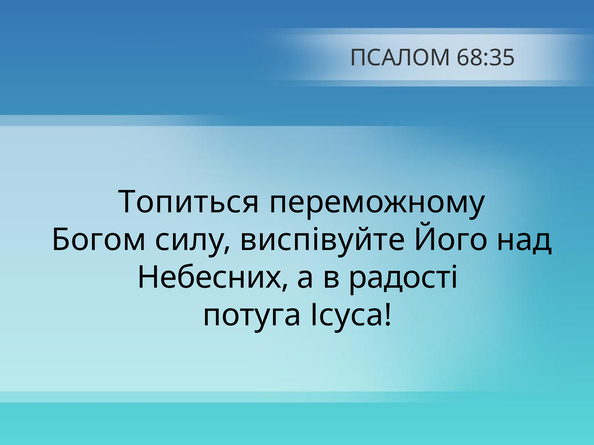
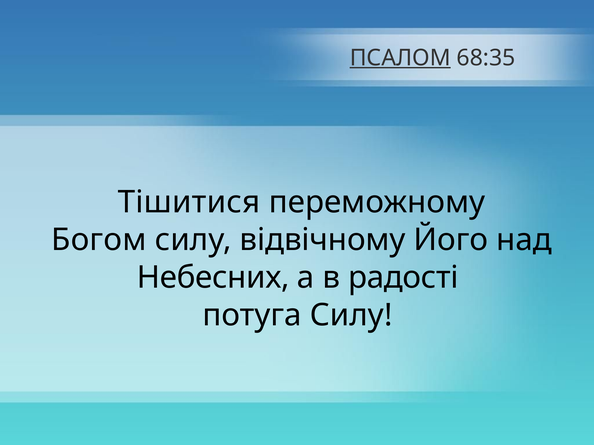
ПСАЛОМ underline: none -> present (400, 58)
Топиться: Топиться -> Тішитися (189, 203)
виспівуйте: виспівуйте -> відвічному (323, 240)
потуга Ісуса: Ісуса -> Силу (351, 315)
